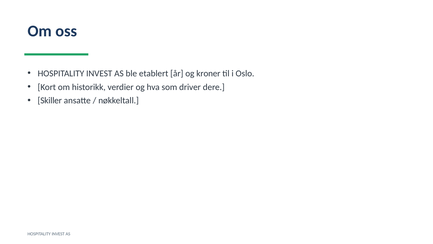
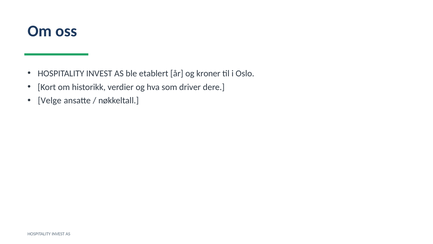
Skiller: Skiller -> Velge (50, 100)
